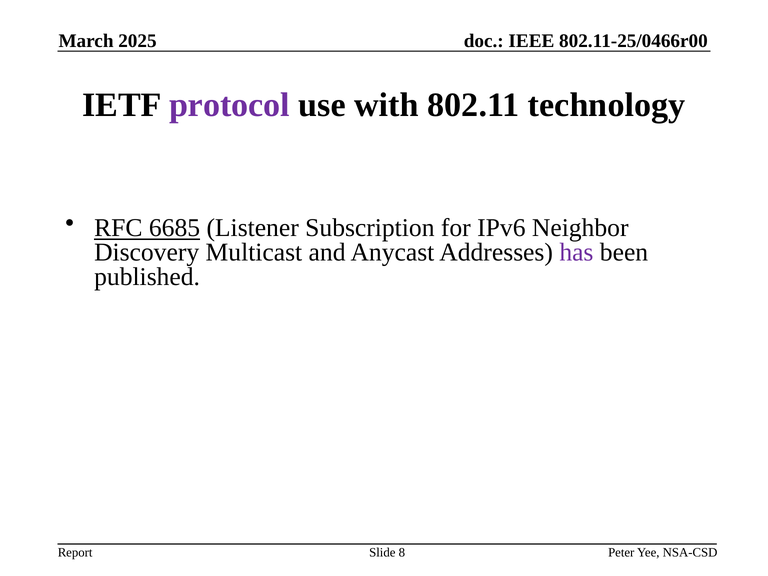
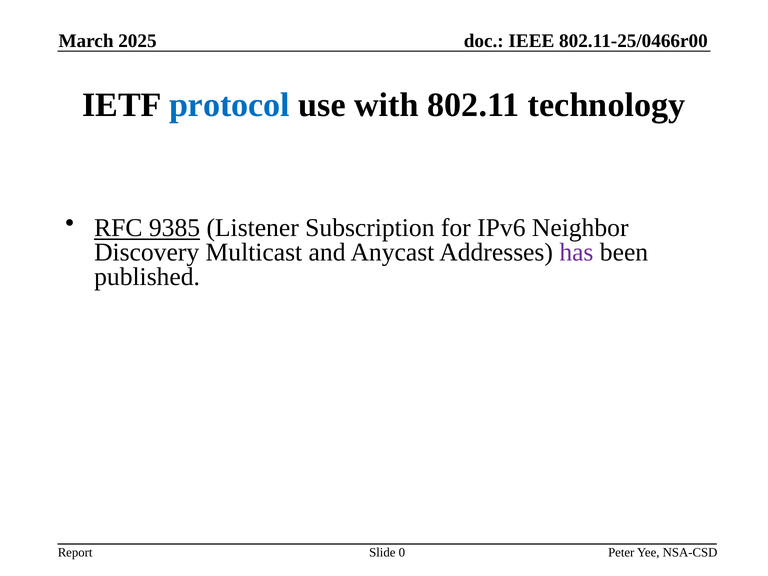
protocol colour: purple -> blue (229, 105)
6685: 6685 -> 9385 (175, 228)
8: 8 -> 0 (402, 552)
